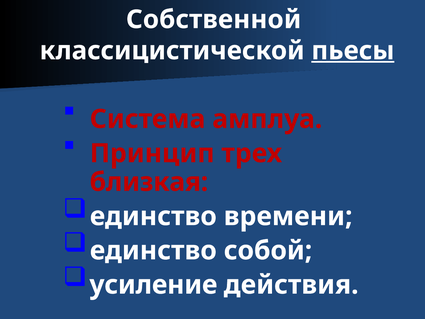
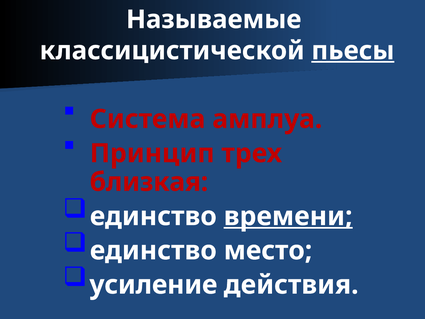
Собственной: Собственной -> Называемые (214, 20)
времени underline: none -> present (288, 216)
собой: собой -> место (268, 250)
